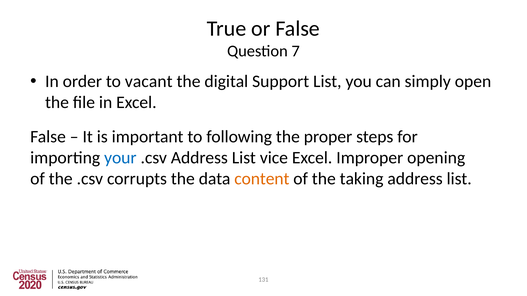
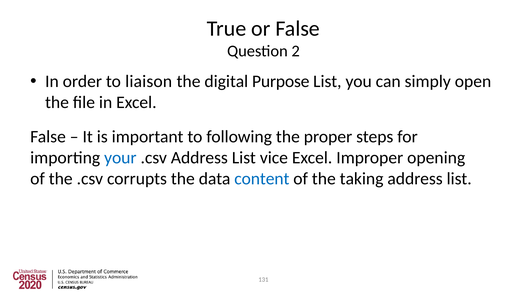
7: 7 -> 2 (296, 51)
vacant: vacant -> liaison (149, 82)
Support: Support -> Purpose (281, 82)
content colour: orange -> blue (262, 179)
